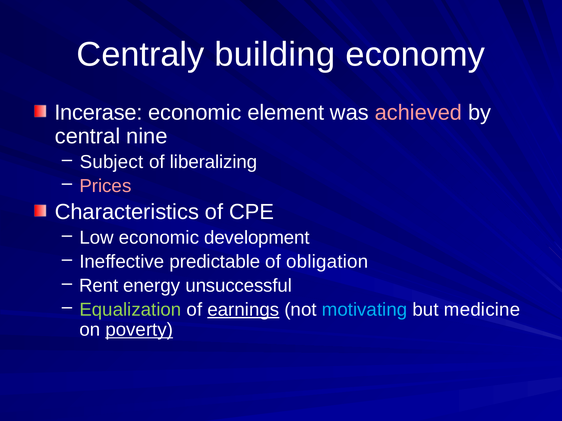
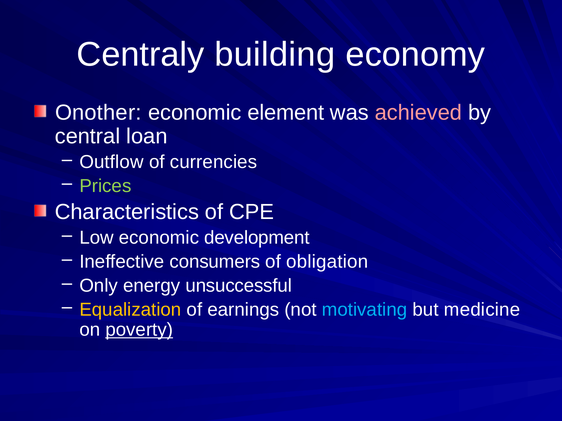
Incerase: Incerase -> Onother (98, 113)
nine: nine -> loan (147, 136)
Subject: Subject -> Outflow (112, 162)
liberalizing: liberalizing -> currencies (214, 162)
Prices colour: pink -> light green (105, 186)
predictable: predictable -> consumers (215, 262)
Rent: Rent -> Only (99, 286)
Equalization colour: light green -> yellow (130, 310)
earnings underline: present -> none (243, 310)
